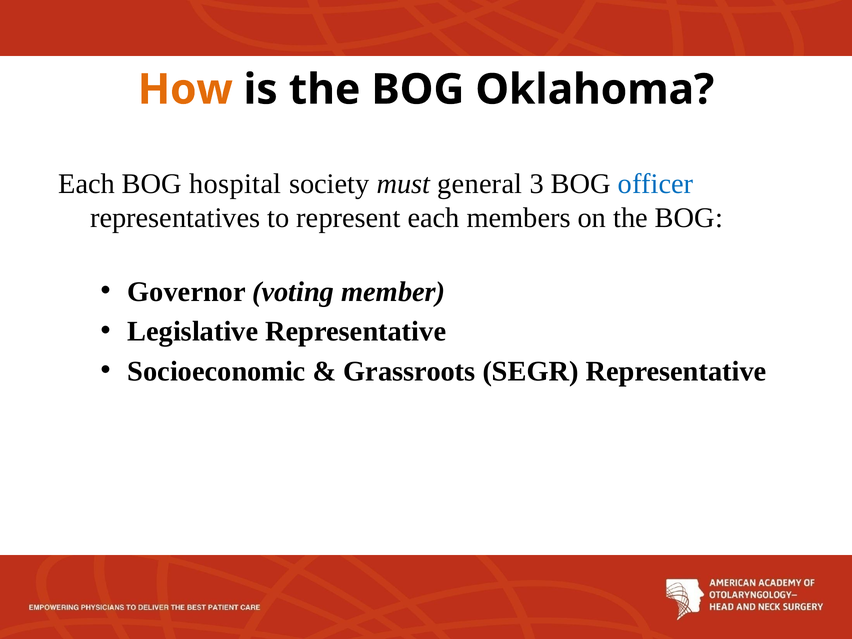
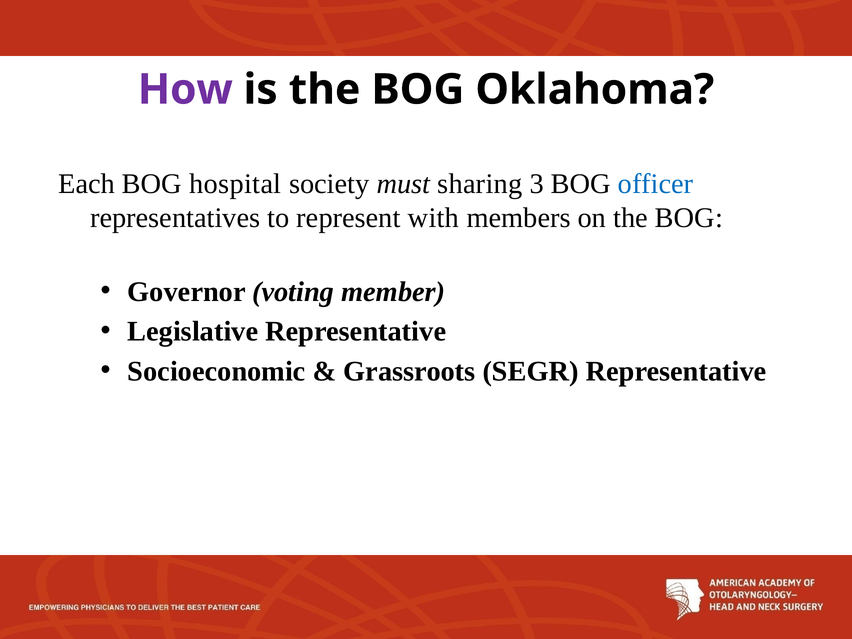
How colour: orange -> purple (185, 90)
general: general -> sharing (480, 184)
represent each: each -> with (433, 218)
